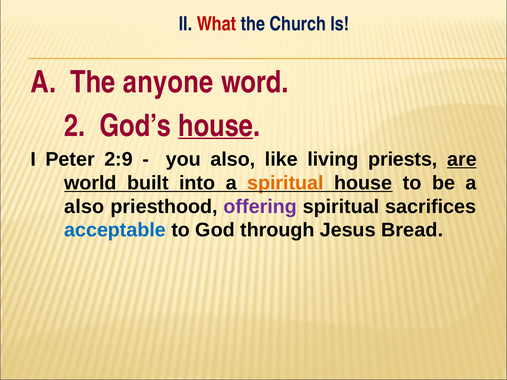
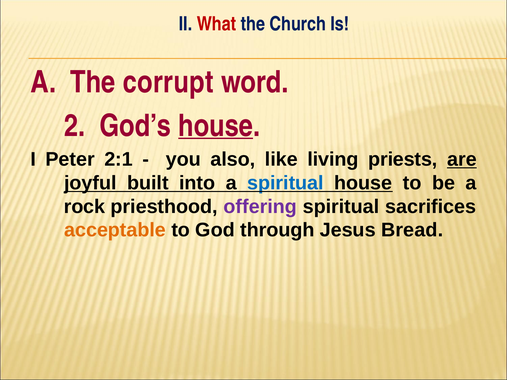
anyone: anyone -> corrupt (168, 82)
2:9: 2:9 -> 2:1 (119, 159)
world: world -> joyful (90, 183)
spiritual colour: orange -> blue (285, 183)
also: also -> rock (85, 207)
acceptable colour: blue -> orange (115, 230)
